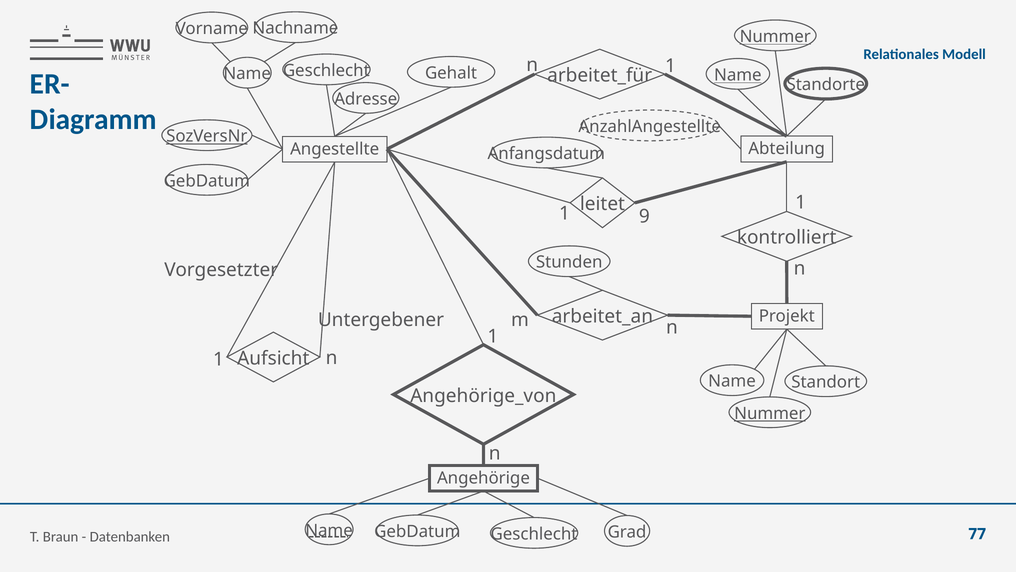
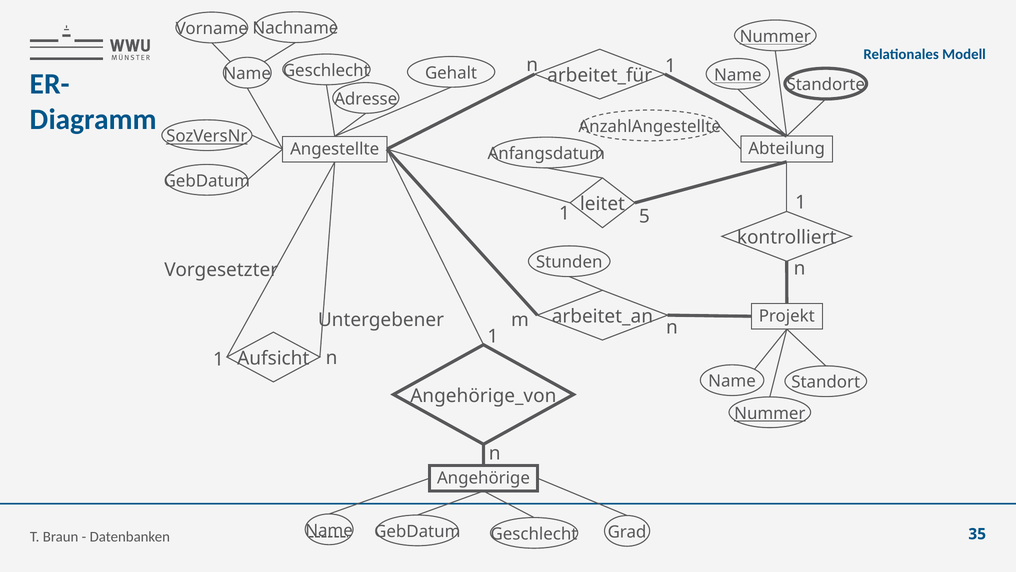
9: 9 -> 5 (644, 216)
77: 77 -> 35 (977, 534)
